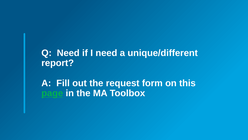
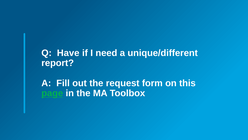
Q Need: Need -> Have (68, 53)
